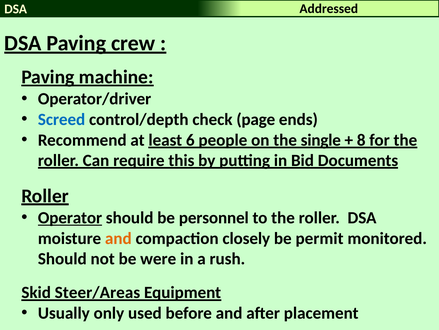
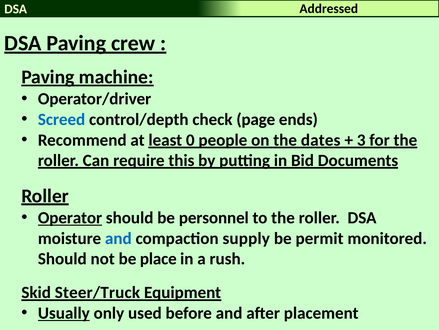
6: 6 -> 0 (190, 140)
single: single -> dates (321, 140)
8: 8 -> 3 (361, 140)
and colour: orange -> blue (118, 238)
closely: closely -> supply (246, 238)
were: were -> place (158, 258)
Steer/Areas: Steer/Areas -> Steer/Truck (97, 292)
Usually underline: none -> present (64, 312)
